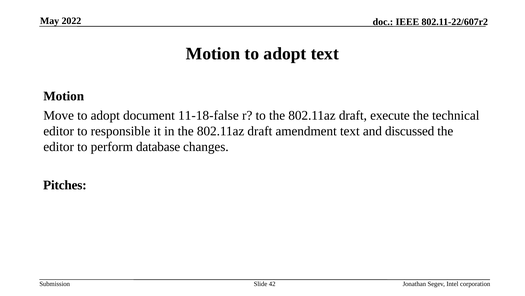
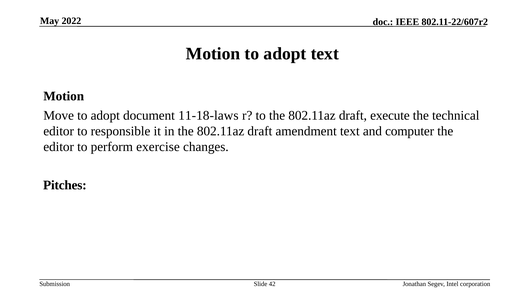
11-18-false: 11-18-false -> 11-18-laws (208, 115)
discussed: discussed -> computer (410, 131)
database: database -> exercise (158, 147)
